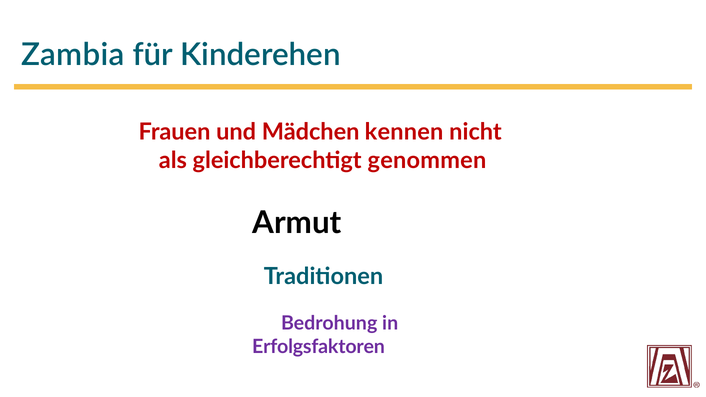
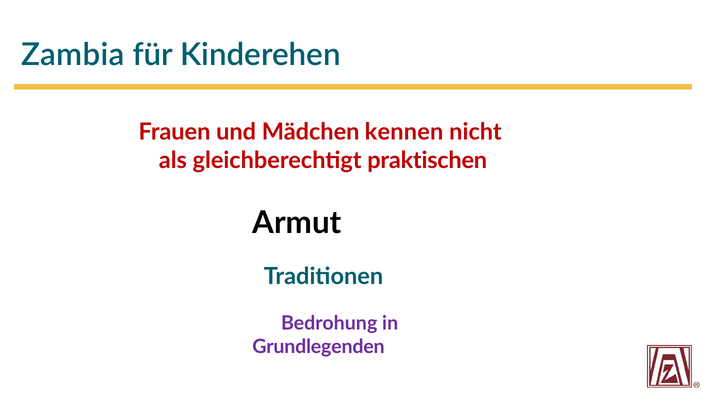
genommen: genommen -> praktischen (427, 160)
Erfolgsfaktoren: Erfolgsfaktoren -> Grundlegenden (318, 347)
